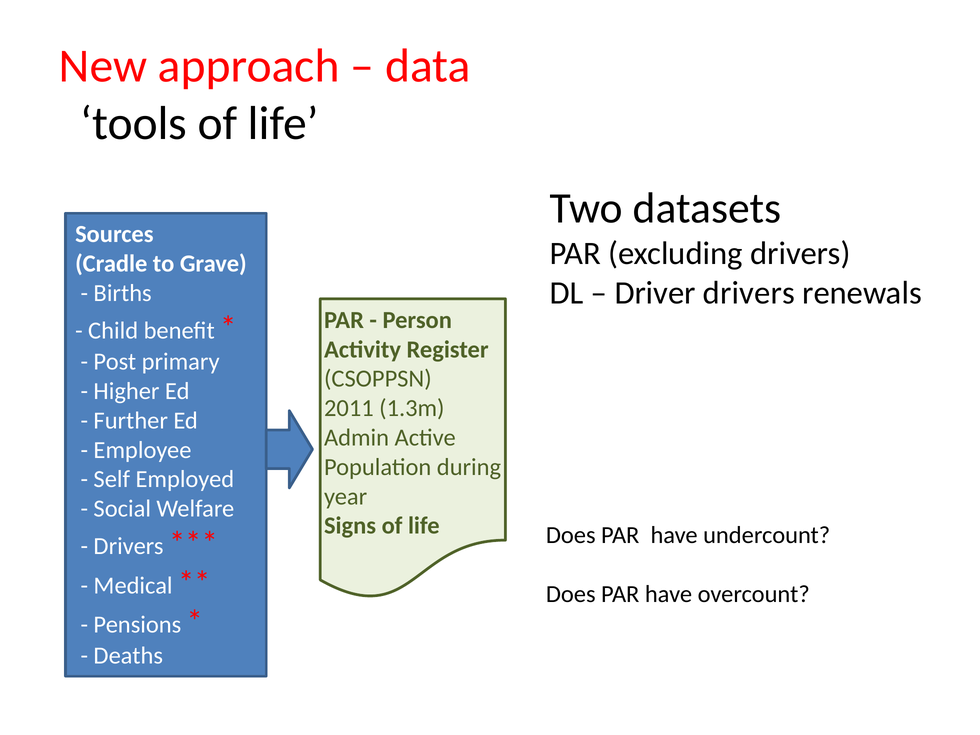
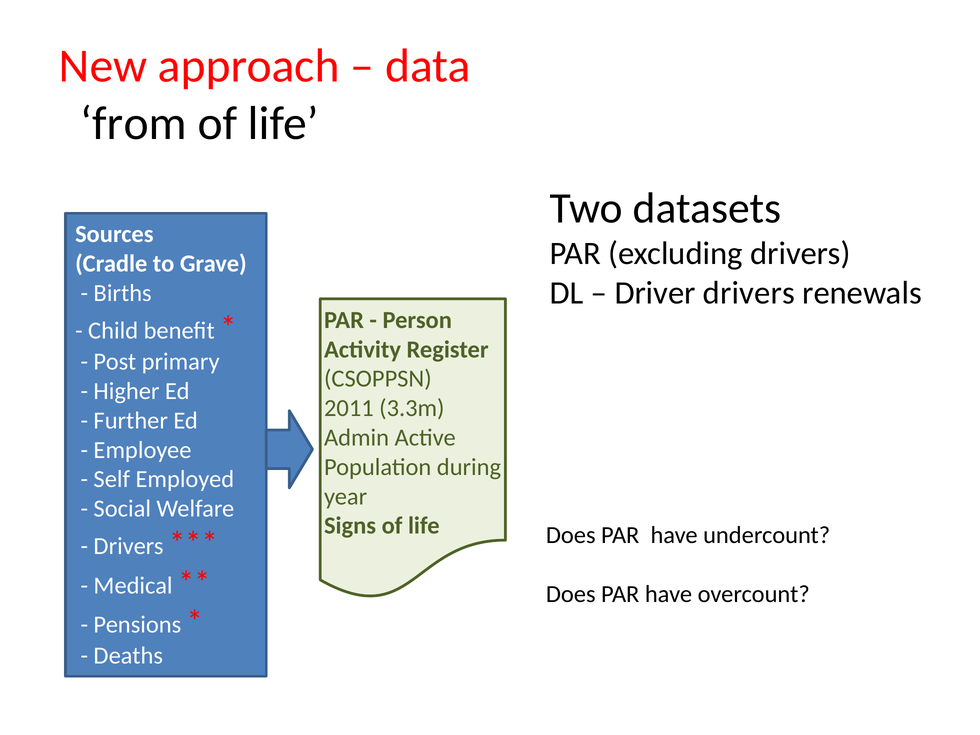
tools: tools -> from (134, 123)
1.3m: 1.3m -> 3.3m (412, 408)
